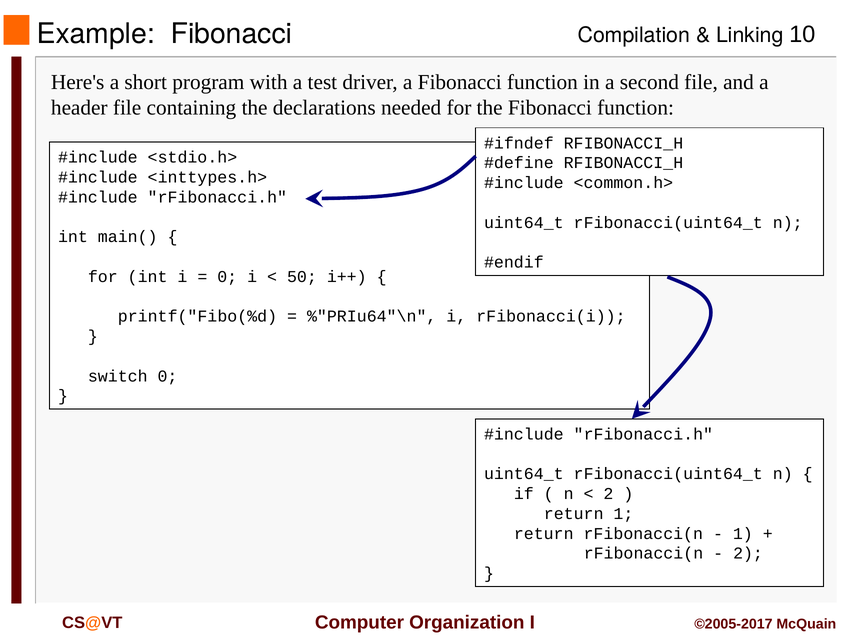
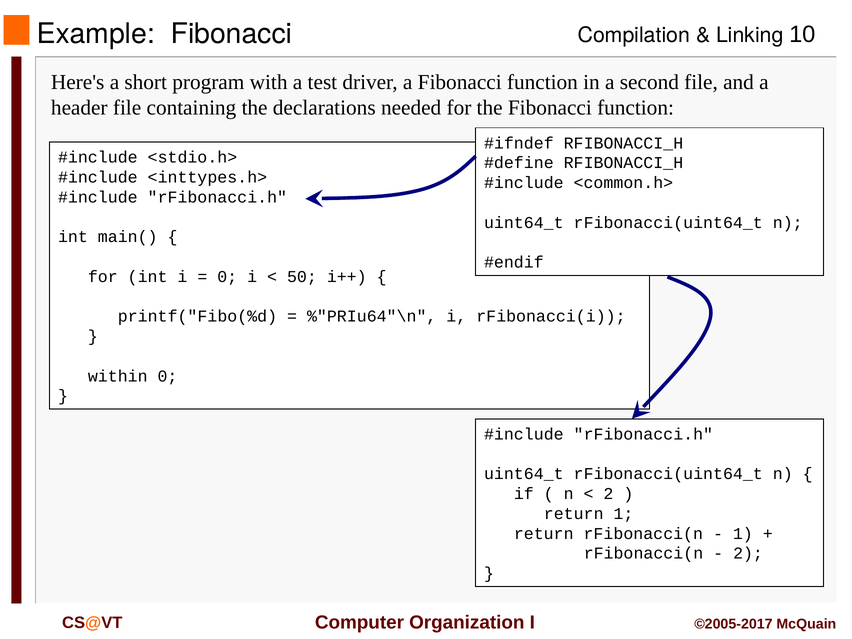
switch: switch -> within (118, 376)
